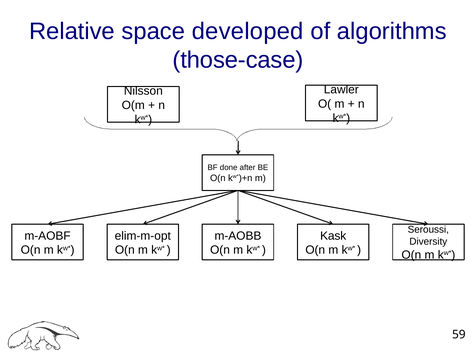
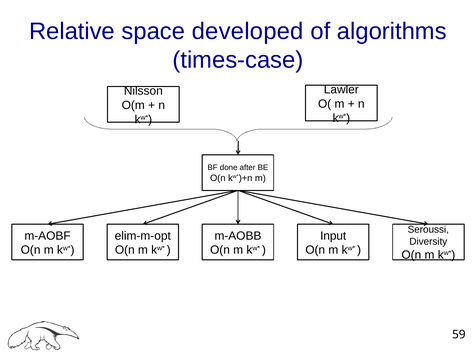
those-case: those-case -> times-case (238, 60)
Kask: Kask -> Input (333, 236)
